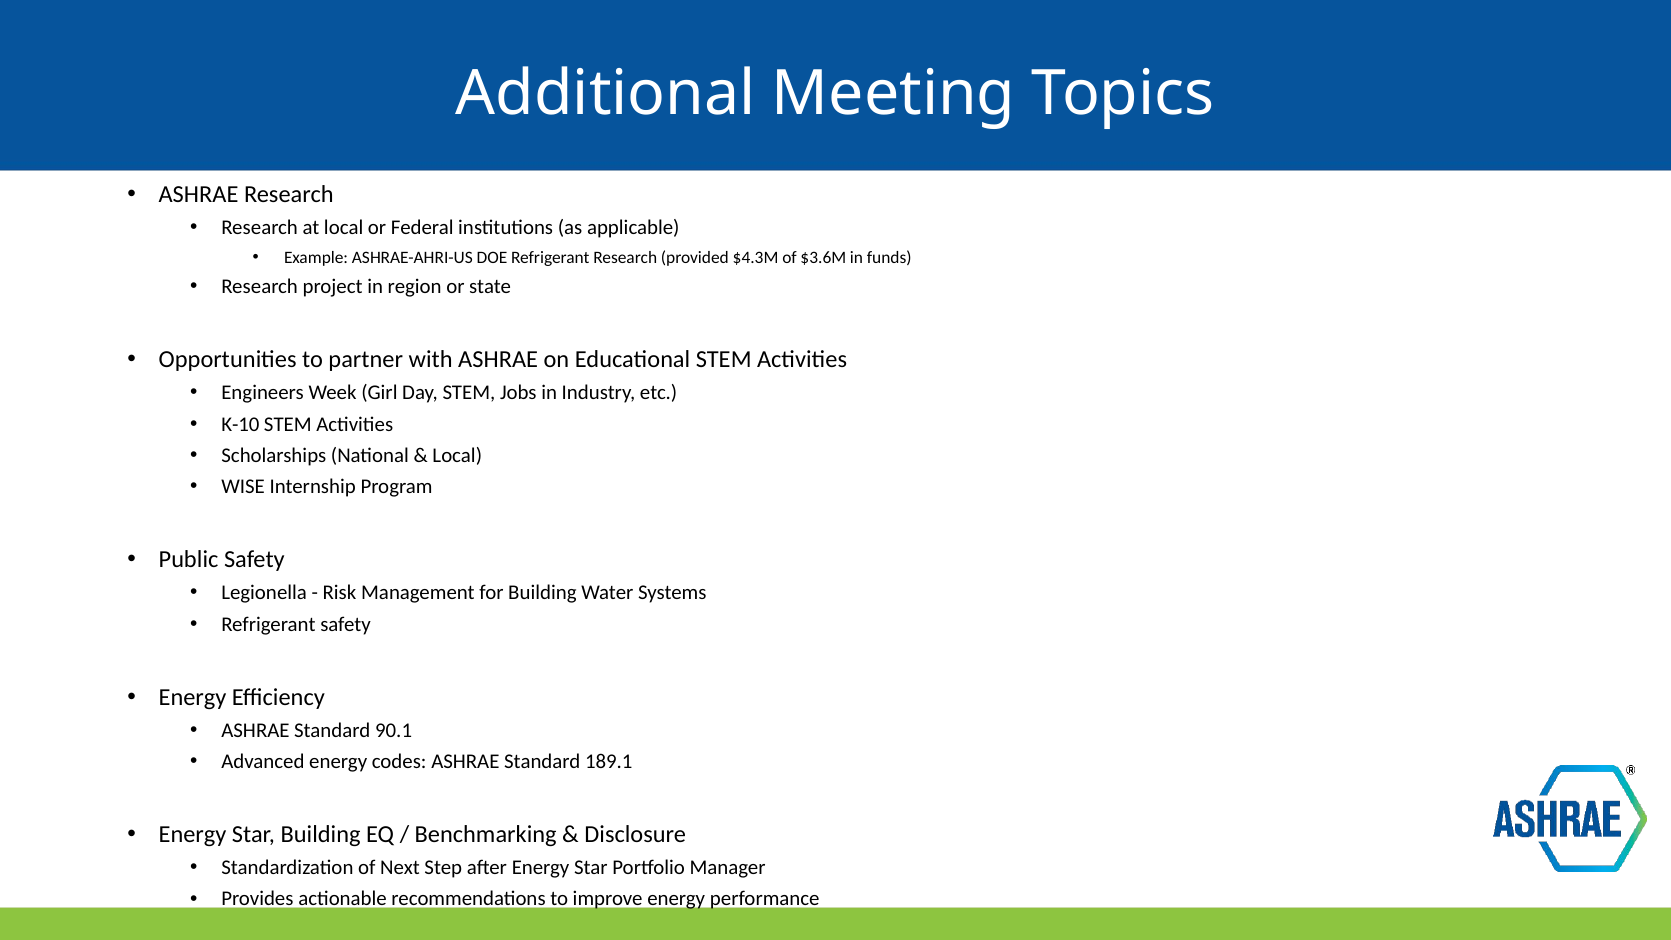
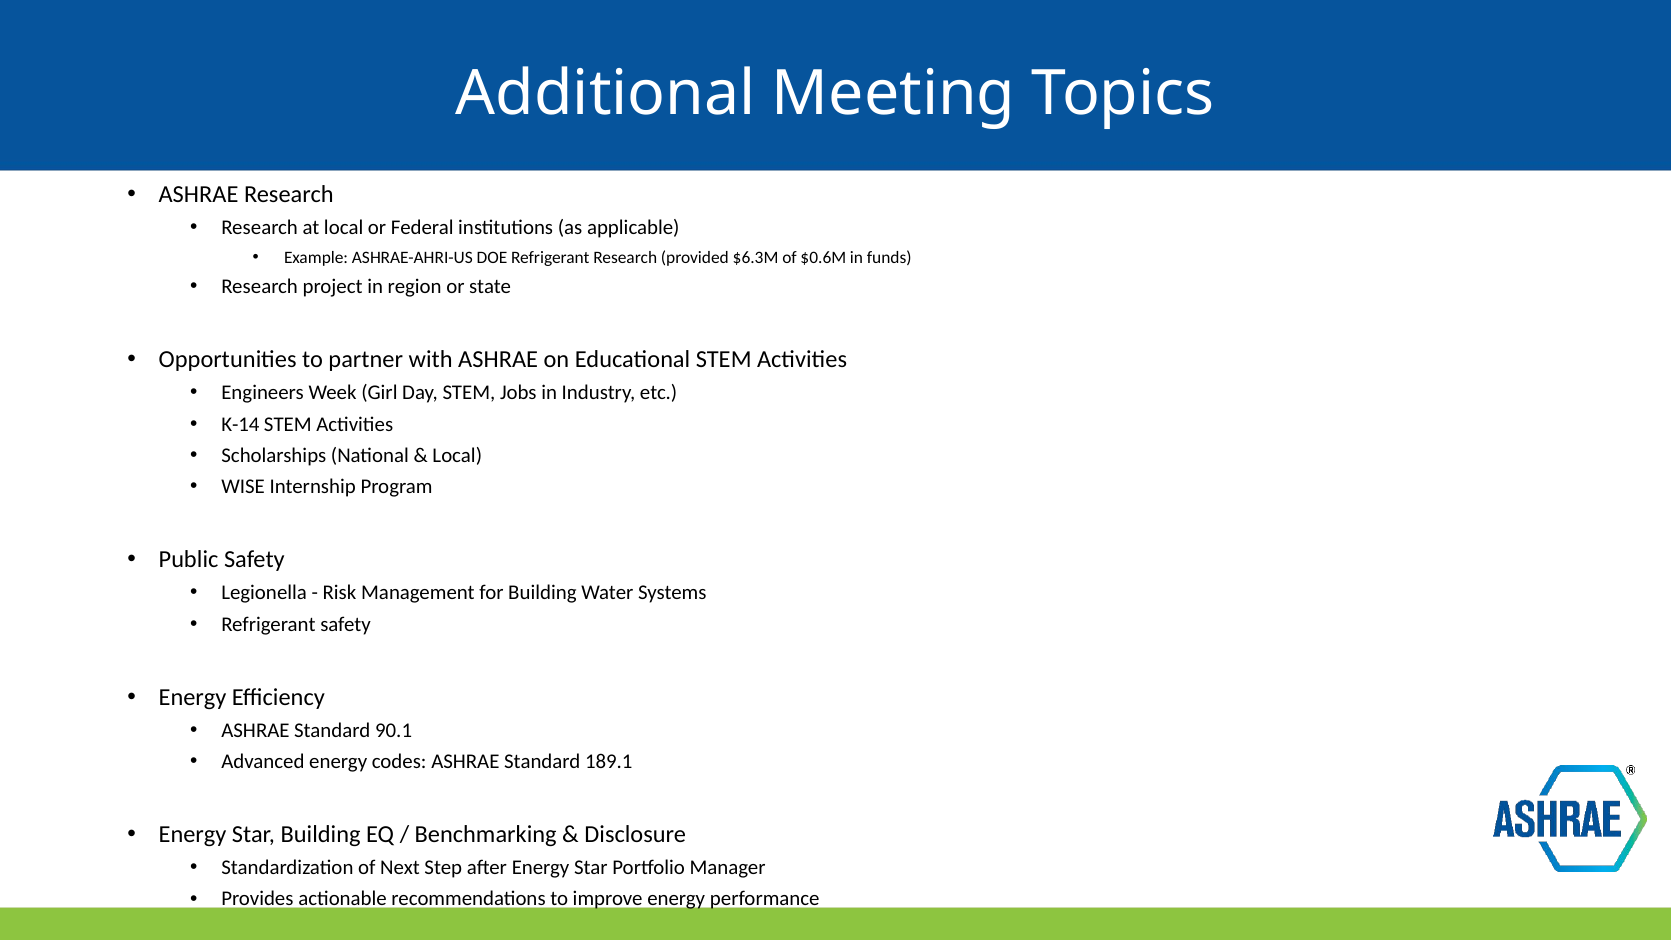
$4.3M: $4.3M -> $6.3M (756, 257)
$3.6M: $3.6M -> $0.6M (823, 257)
K-10: K-10 -> K-14 (240, 424)
